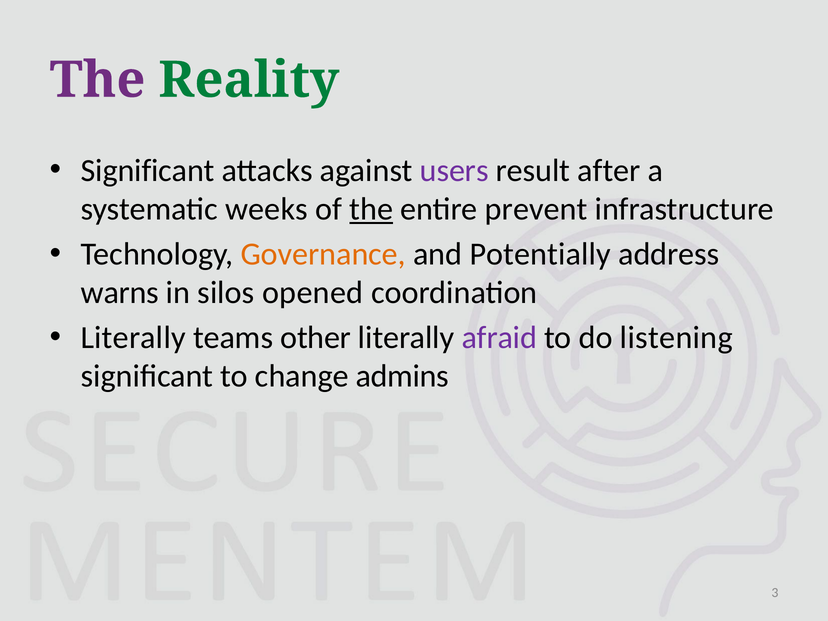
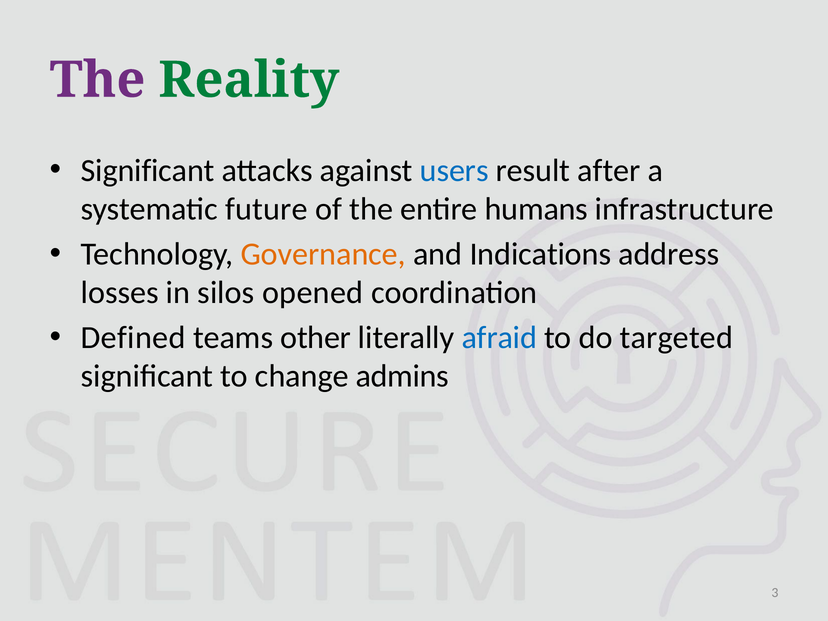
users colour: purple -> blue (454, 171)
weeks: weeks -> future (267, 209)
the underline: present -> none (371, 209)
prevent: prevent -> humans (536, 209)
Potentially: Potentially -> Indications (540, 254)
warns: warns -> losses (120, 293)
Literally: Literally -> Defined (133, 338)
afraid colour: purple -> blue (499, 338)
listening: listening -> targeted (676, 338)
